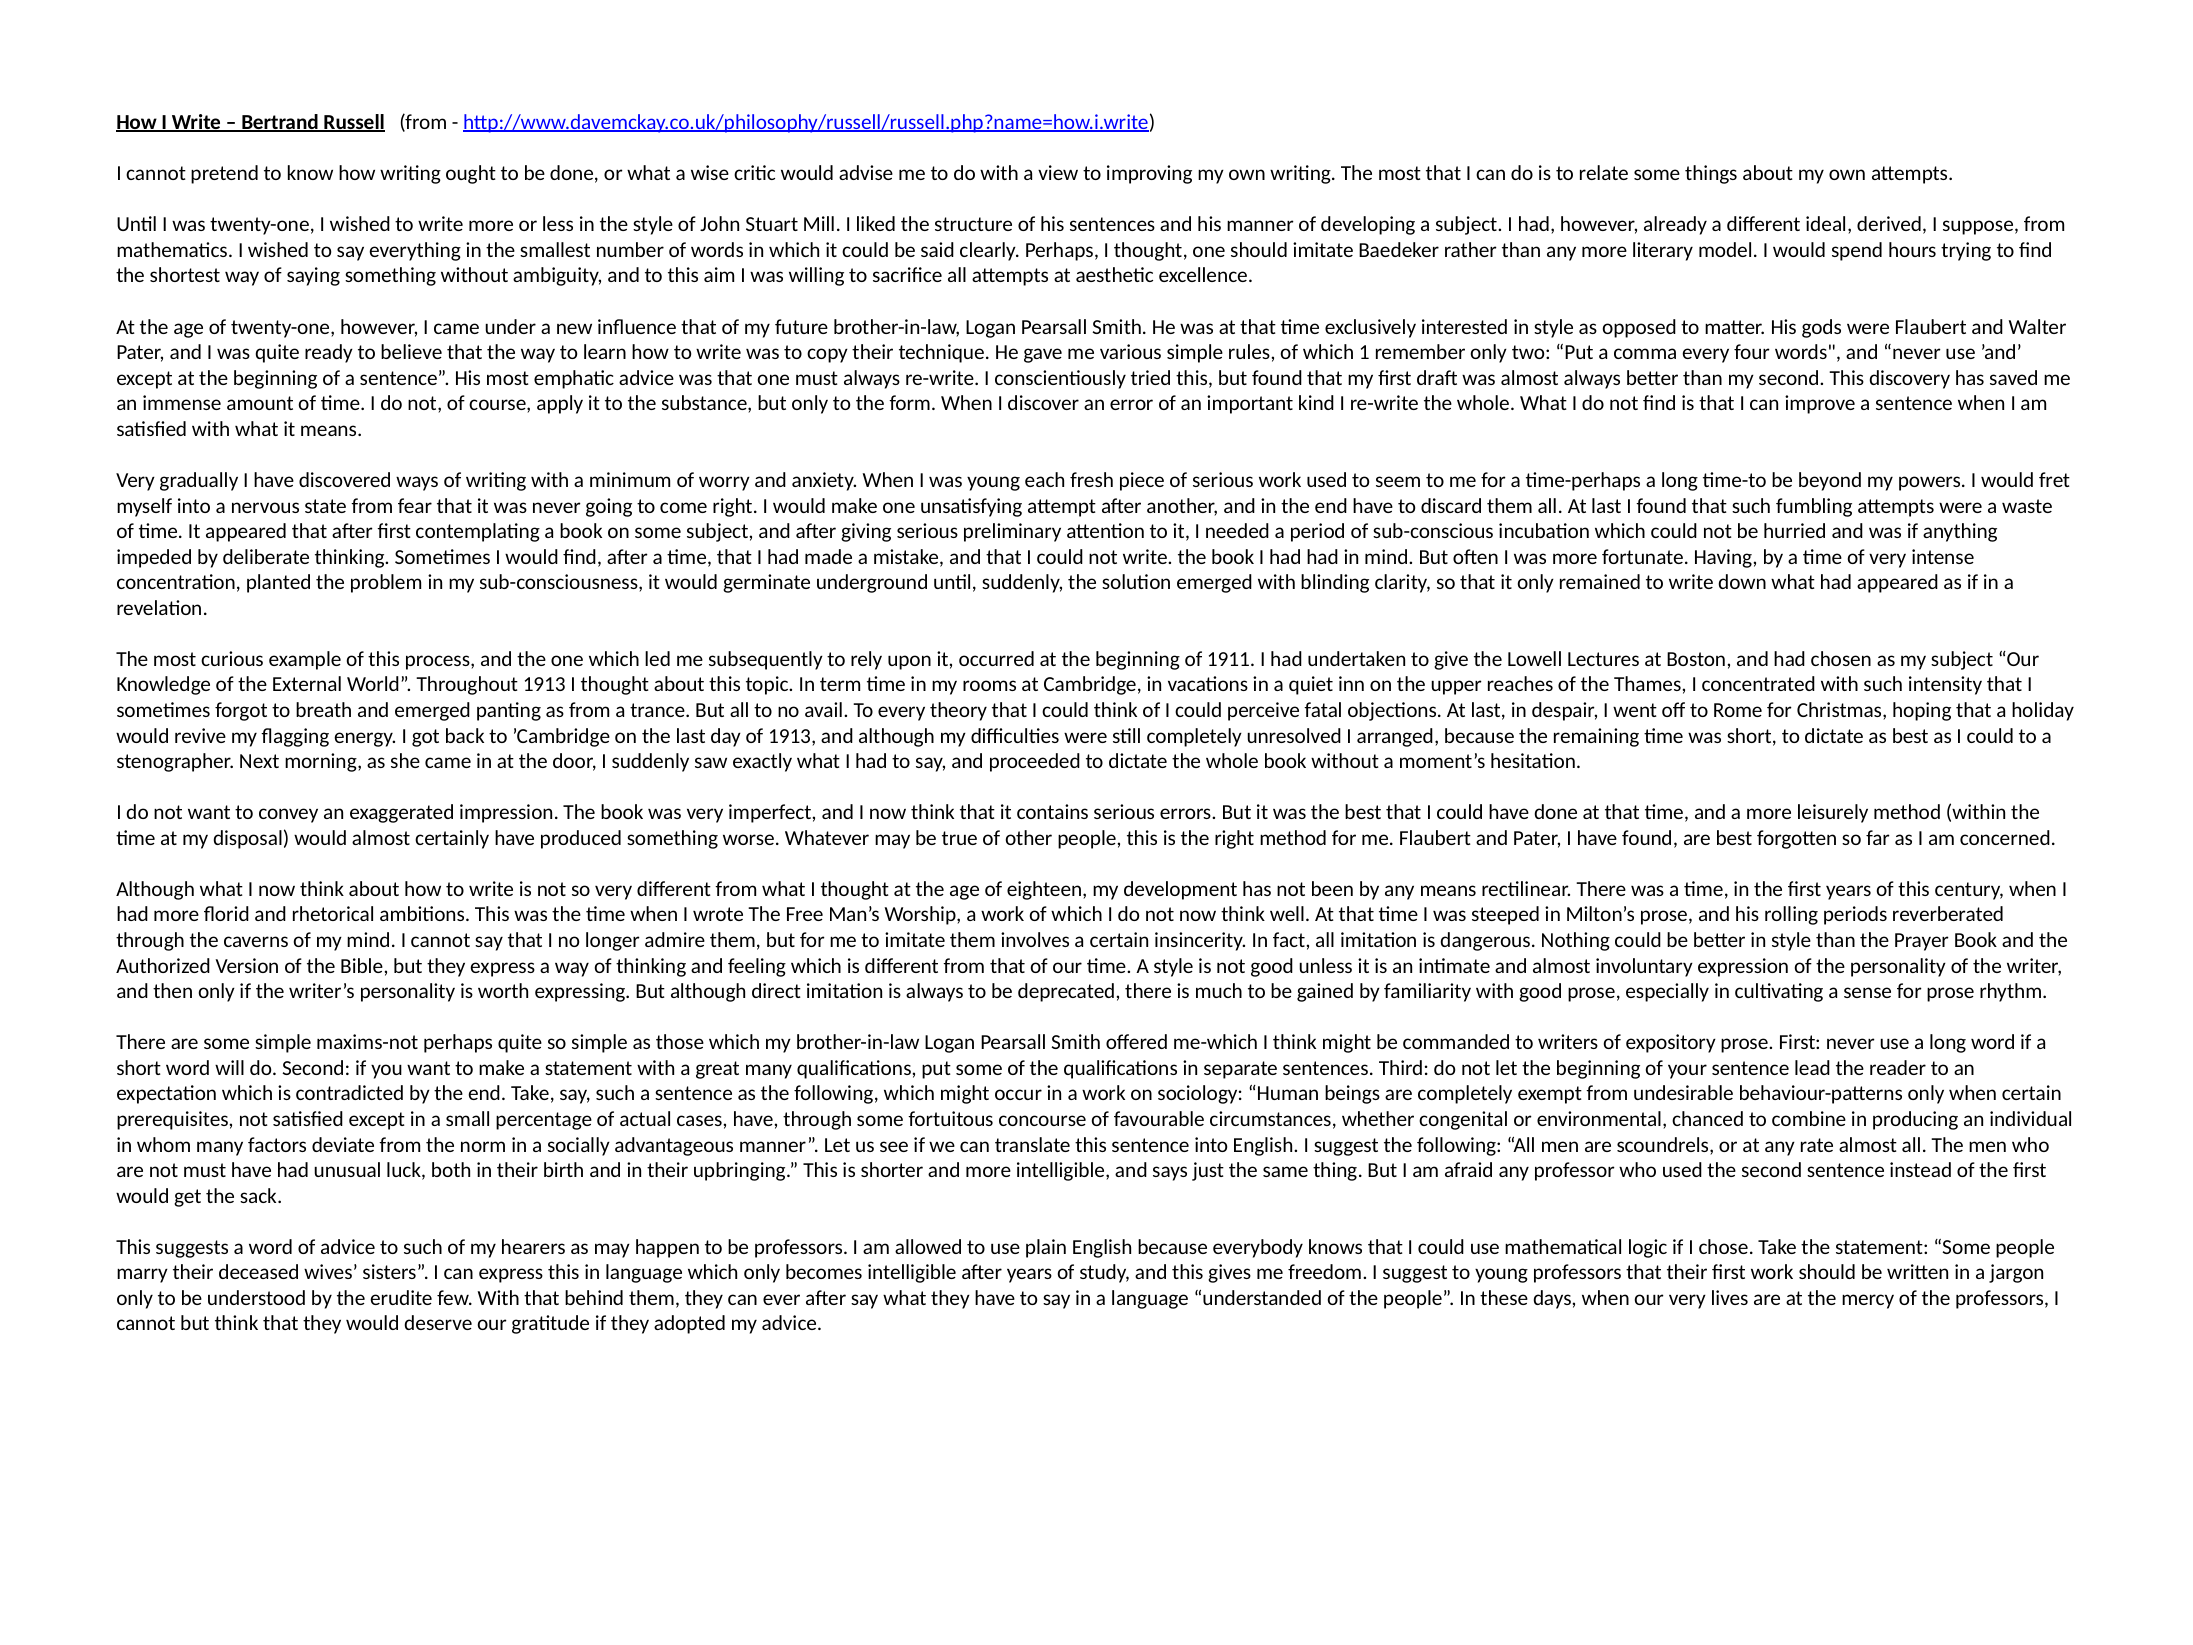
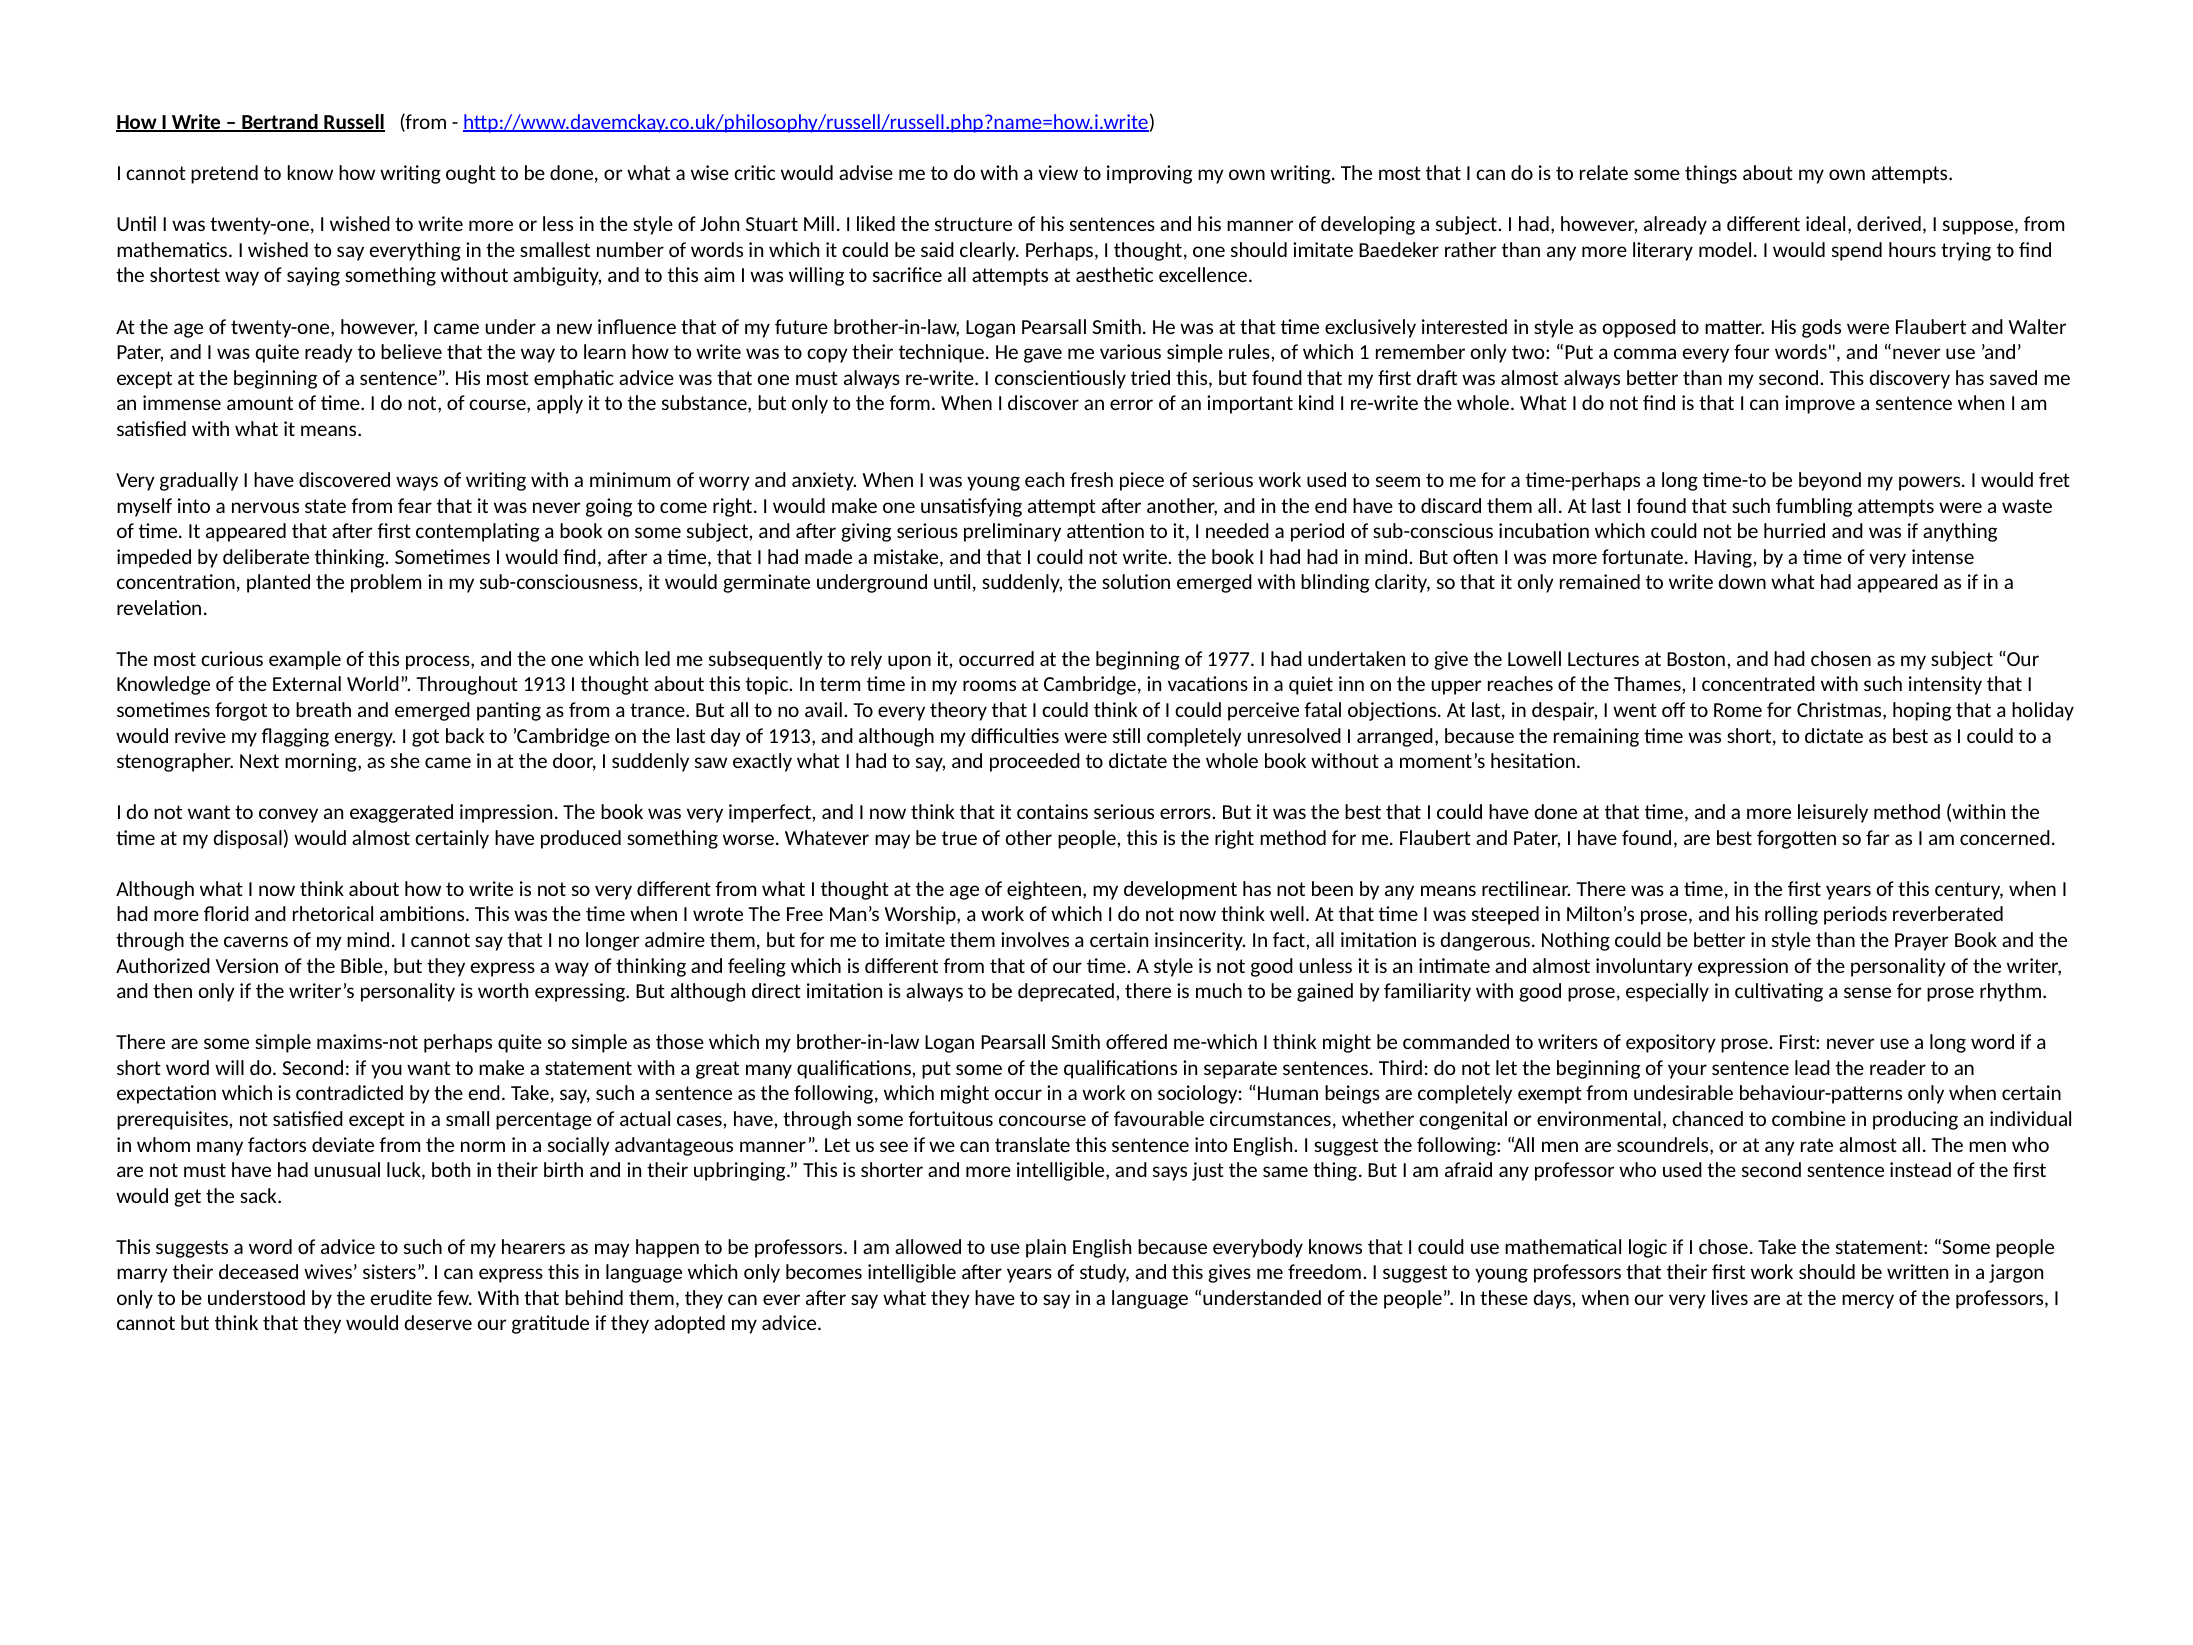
1911: 1911 -> 1977 (1231, 659)
